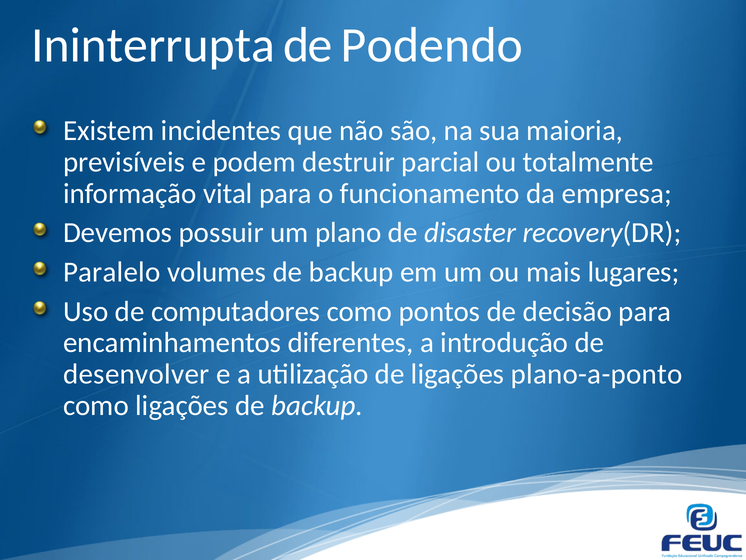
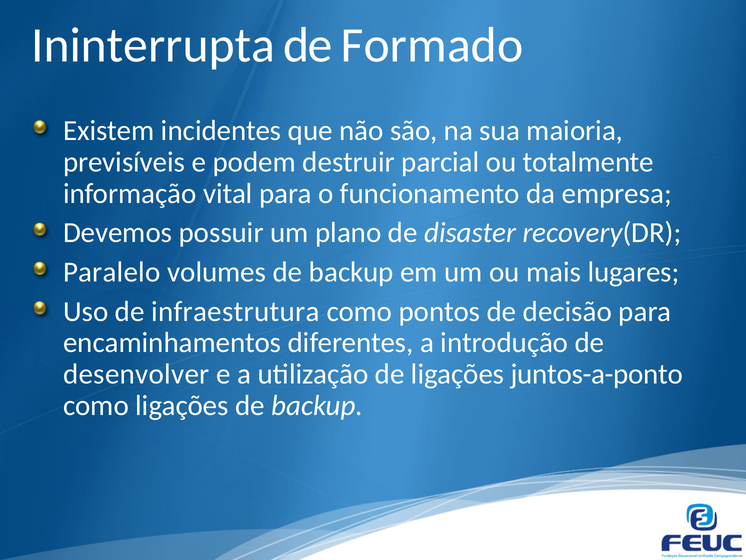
Podendo: Podendo -> Formado (432, 45)
computadores: computadores -> infraestrutura (235, 311)
plano-a-ponto: plano-a-ponto -> juntos-a-ponto (597, 374)
